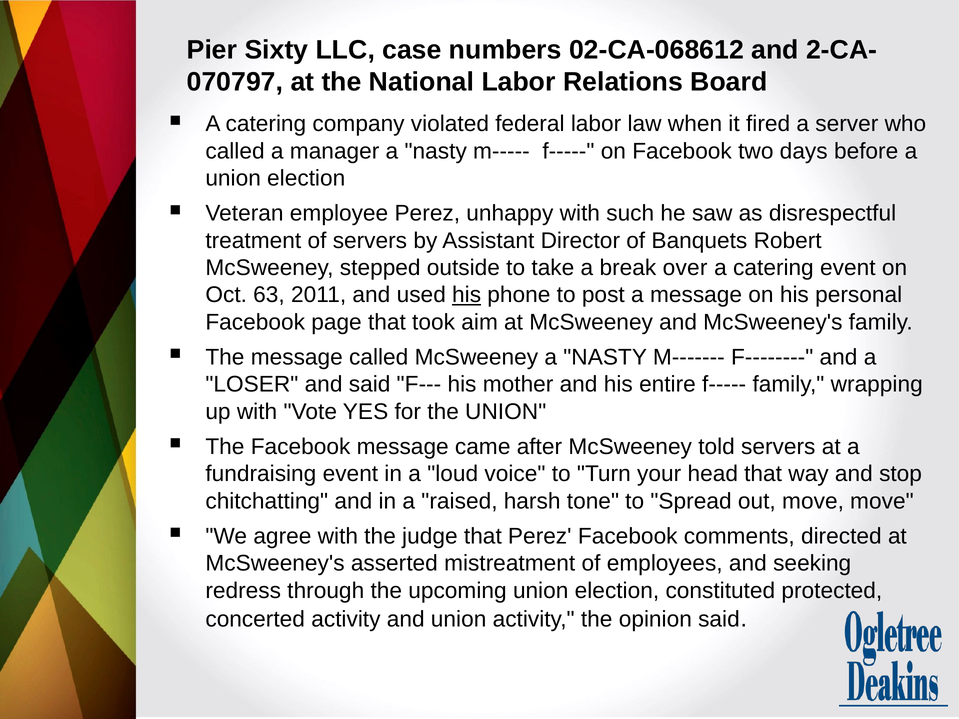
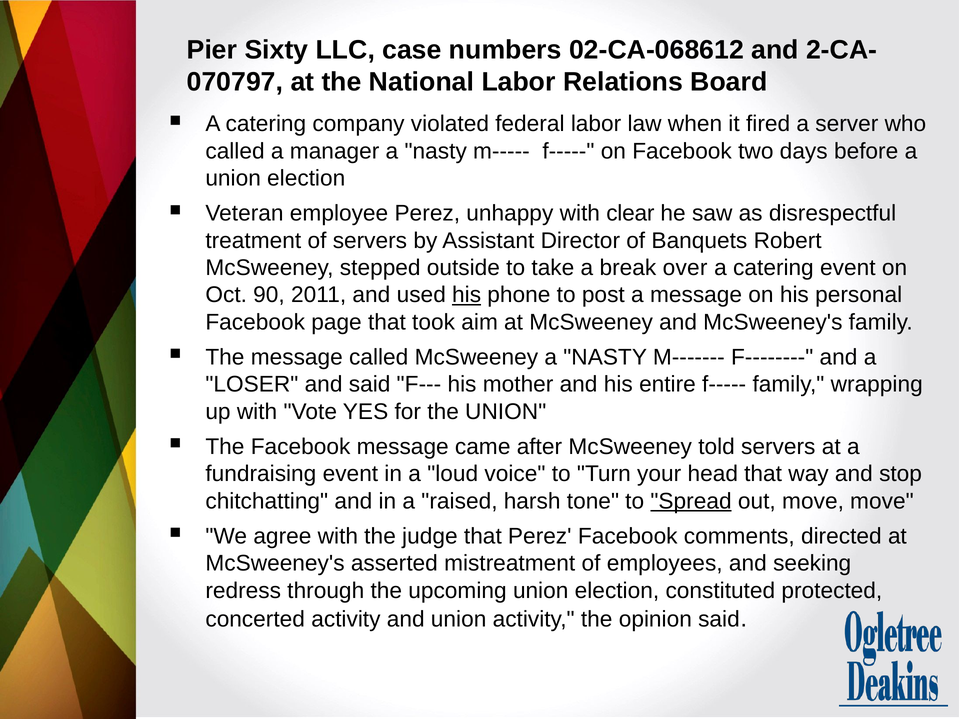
such: such -> clear (630, 213)
63: 63 -> 90 (269, 295)
Spread underline: none -> present (691, 501)
